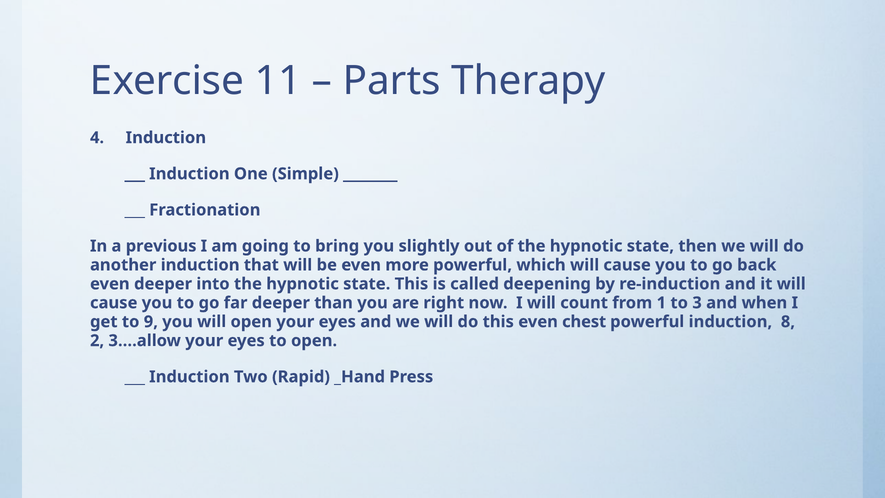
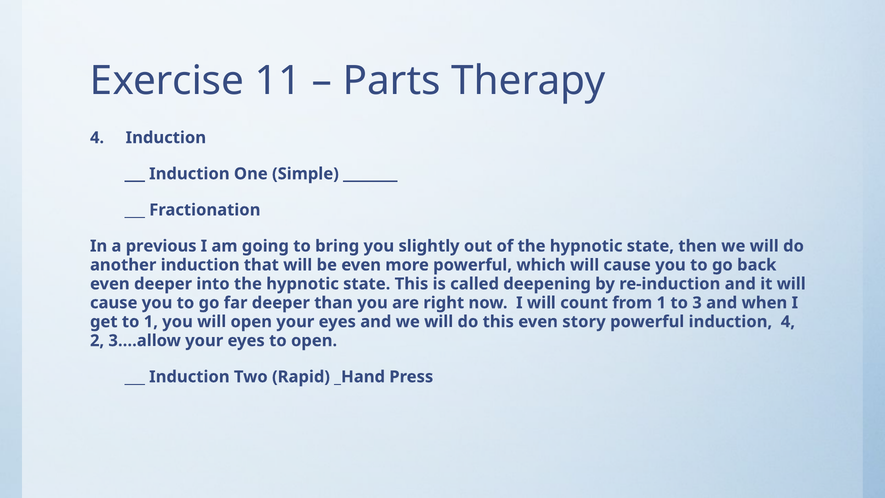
to 9: 9 -> 1 (151, 322)
chest: chest -> story (584, 322)
induction 8: 8 -> 4 (788, 322)
